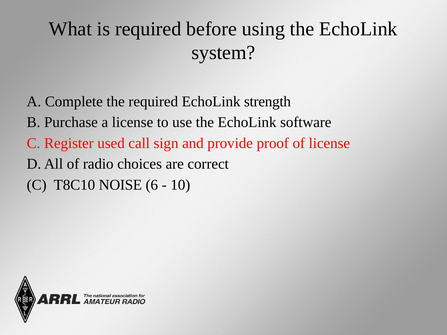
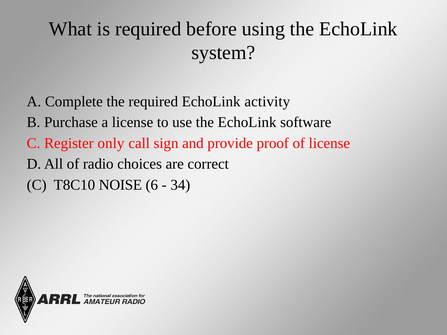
strength: strength -> activity (267, 102)
used: used -> only (111, 143)
10: 10 -> 34 (180, 185)
